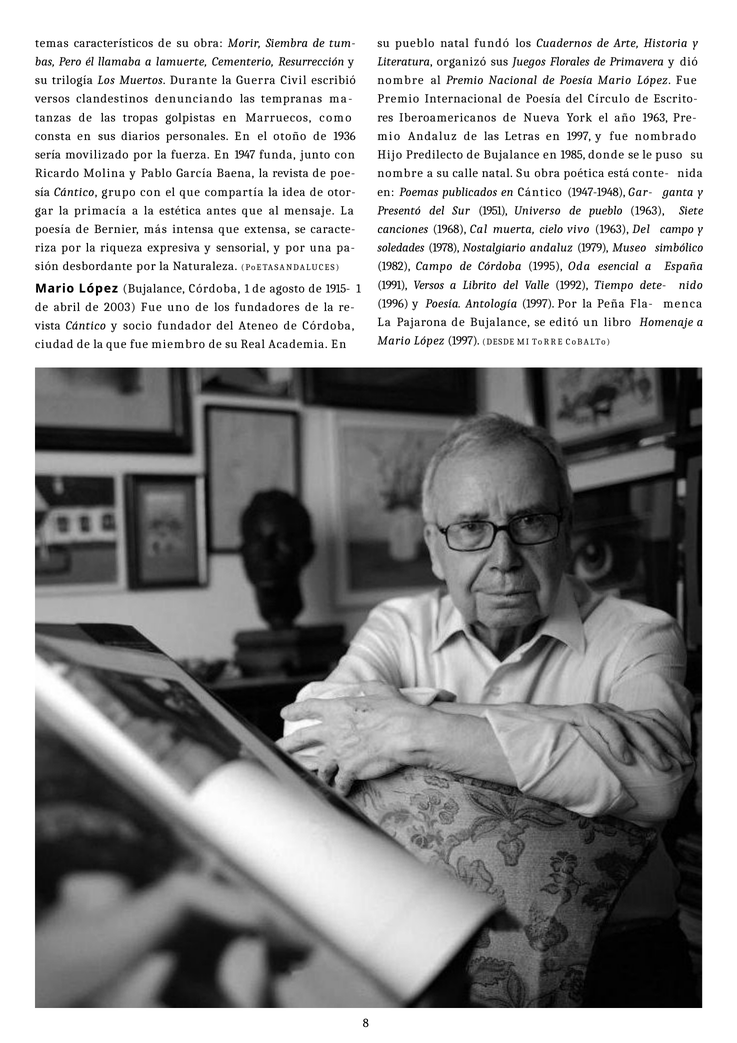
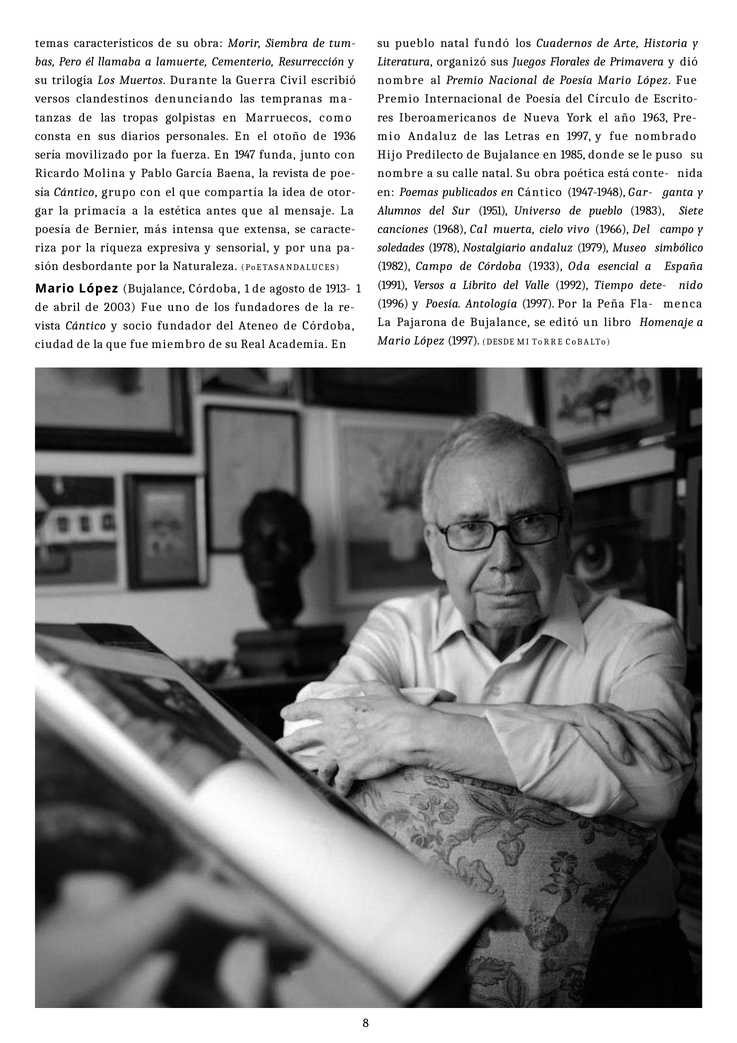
Presentó: Presentó -> Alumnos (399, 211)
pueblo 1963: 1963 -> 1983 (647, 211)
vivo 1963: 1963 -> 1966 (612, 229)
1995: 1995 -> 1933 (545, 266)
1915-: 1915- -> 1913- (338, 288)
